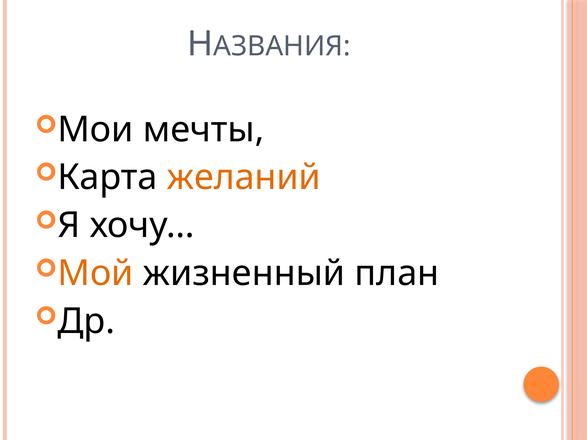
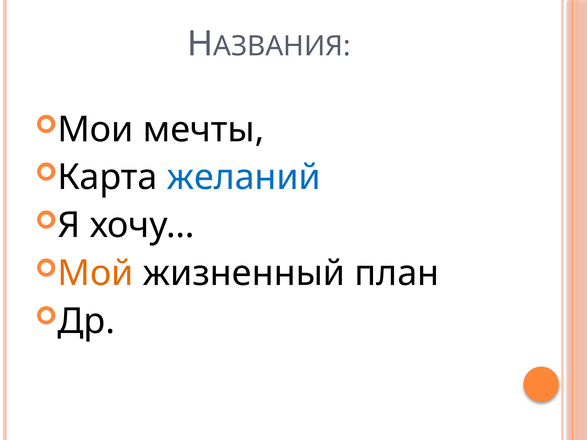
желаний colour: orange -> blue (244, 178)
